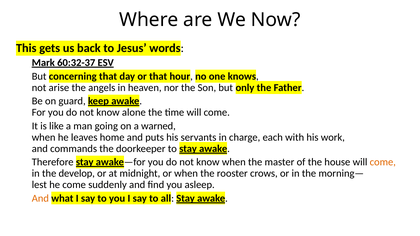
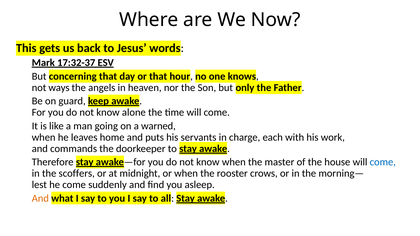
60:32-37: 60:32-37 -> 17:32-37 (76, 63)
arise: arise -> ways (59, 88)
come colour: orange -> blue (383, 162)
develop: develop -> scoffers (77, 174)
